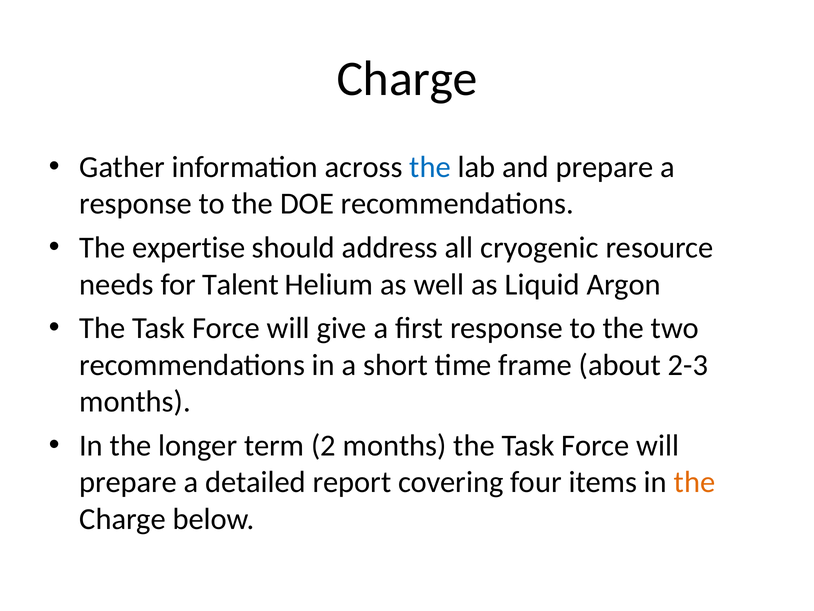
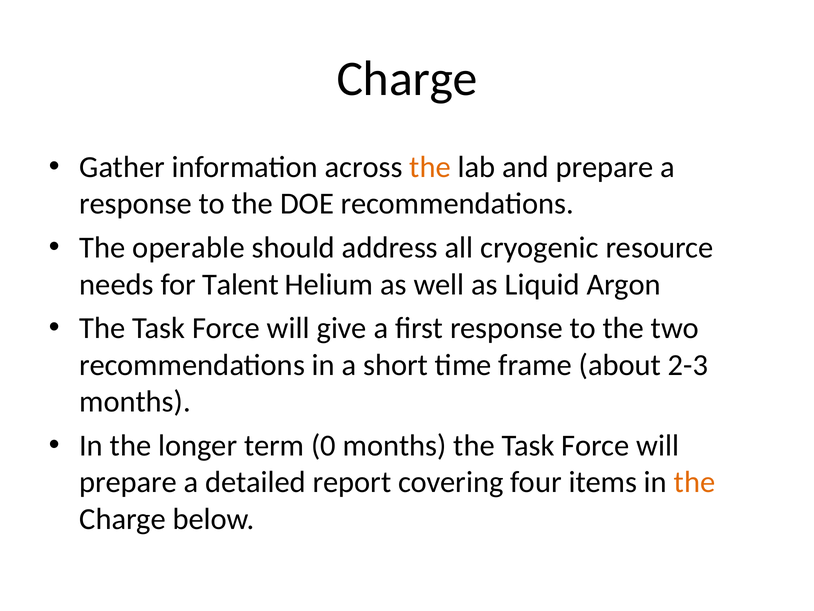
the colour: blue -> orange (430, 167)
expertise: expertise -> operable (189, 248)
2: 2 -> 0 (324, 445)
